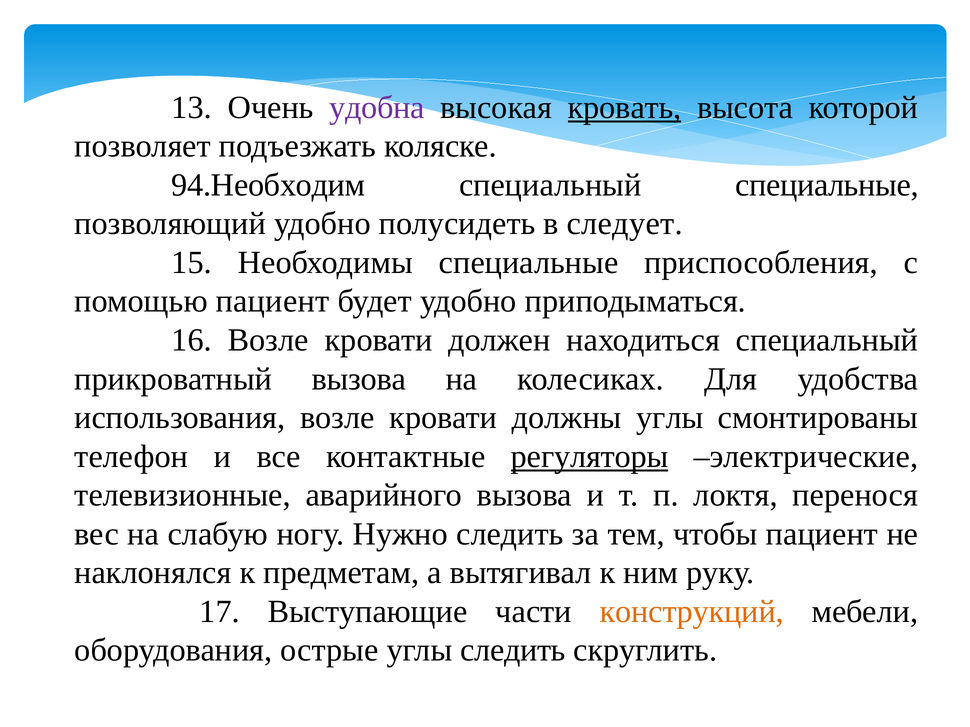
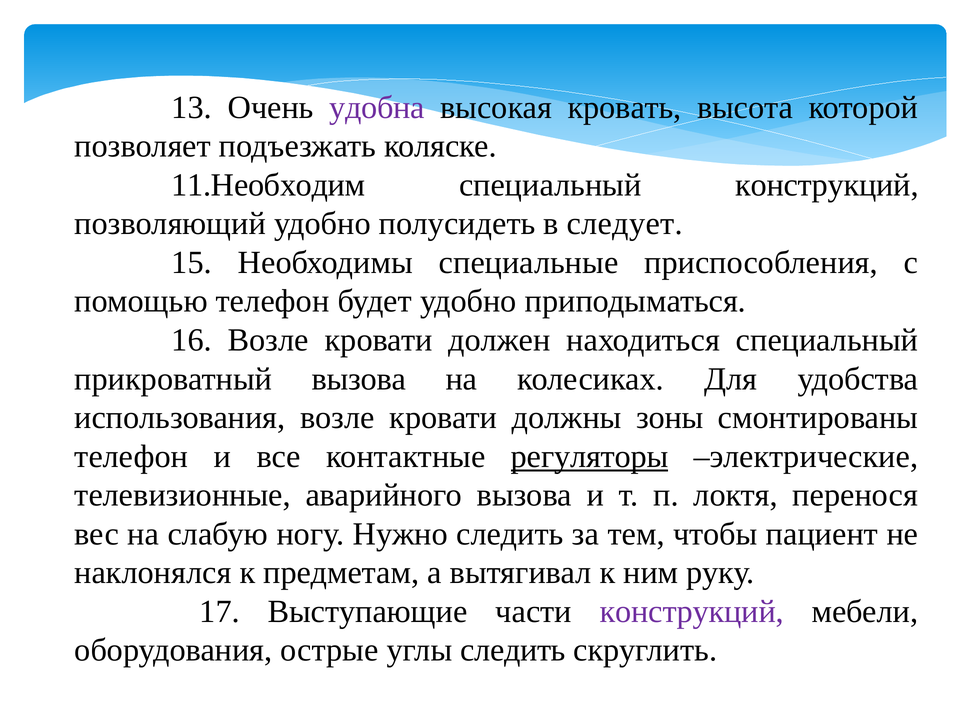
кровать underline: present -> none (625, 108)
94.Необходим: 94.Необходим -> 11.Необходим (268, 185)
специальный специальные: специальные -> конструкций (827, 185)
помощью пациент: пациент -> телефон (273, 302)
должны углы: углы -> зоны (670, 418)
конструкций colour: orange -> purple (692, 612)
